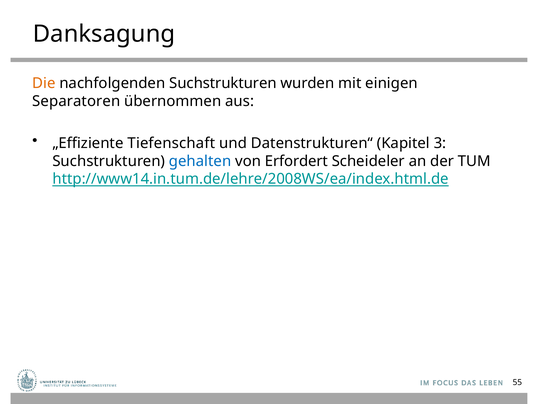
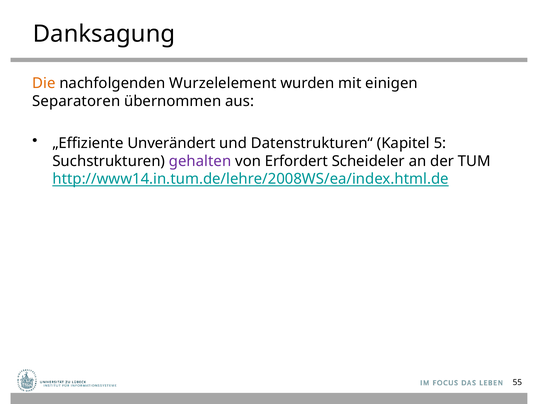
nachfolgenden Suchstrukturen: Suchstrukturen -> Wurzelelement (223, 83)
Tiefenschaft: Tiefenschaft -> Unverändert (171, 143)
3: 3 -> 5 (440, 143)
gehalten colour: blue -> purple (200, 161)
